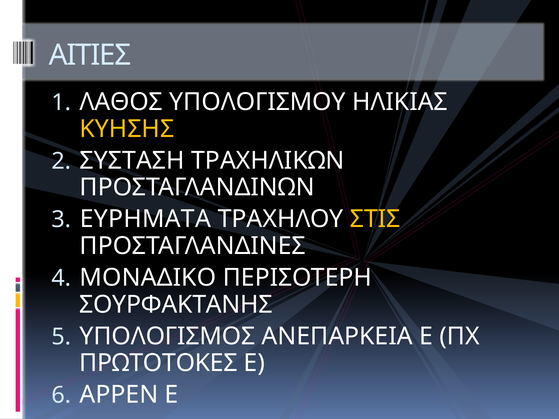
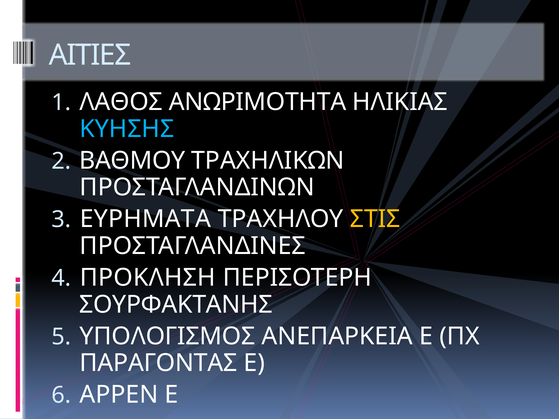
ΥΠΟΛΟΓΙΣΜΟΥ: ΥΠΟΛΟΓΙΣΜΟΥ -> ΑΝΩΡΙΜΟΤΗΤΑ (258, 102)
ΚΥΗΣΗΣ colour: yellow -> light blue (127, 129)
ΣΥΣΤΑΣΗ: ΣΥΣΤΑΣΗ -> ΒΑΘΜΟΥ (132, 161)
ΜΟΝΑΔΙΚΟ: ΜΟΝΑΔΙΚΟ -> ΠΡΟΚΛΗΣΗ (148, 278)
ΠΡΩΤΟΤΟΚΕΣ: ΠΡΩΤΟΤΟΚΕΣ -> ΠΑΡΑΓΟΝΤΑΣ (158, 363)
